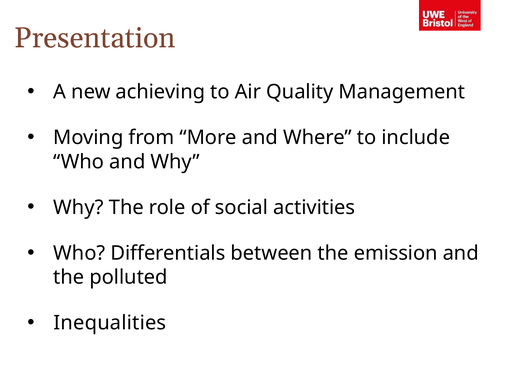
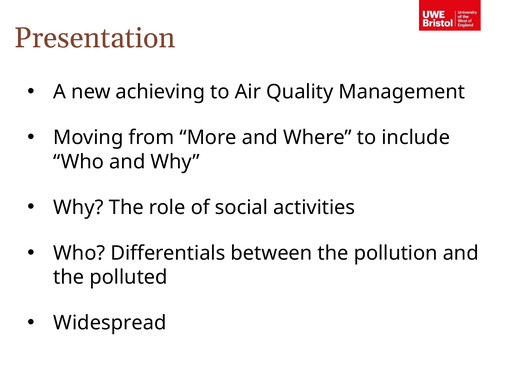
emission: emission -> pollution (396, 253)
Inequalities: Inequalities -> Widespread (110, 323)
